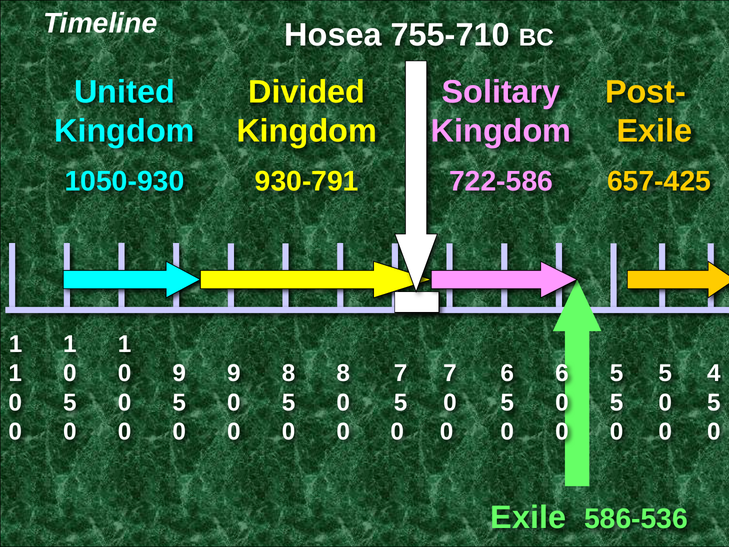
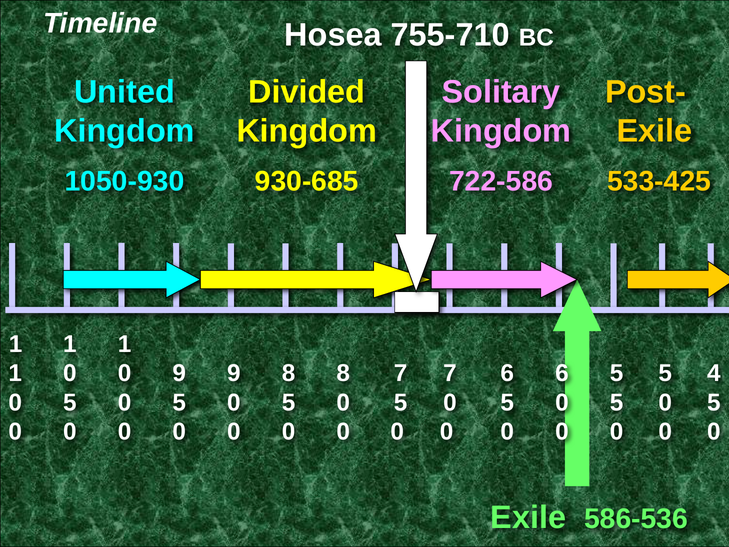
930-791: 930-791 -> 930-685 (307, 181)
657-425: 657-425 -> 533-425 (659, 181)
